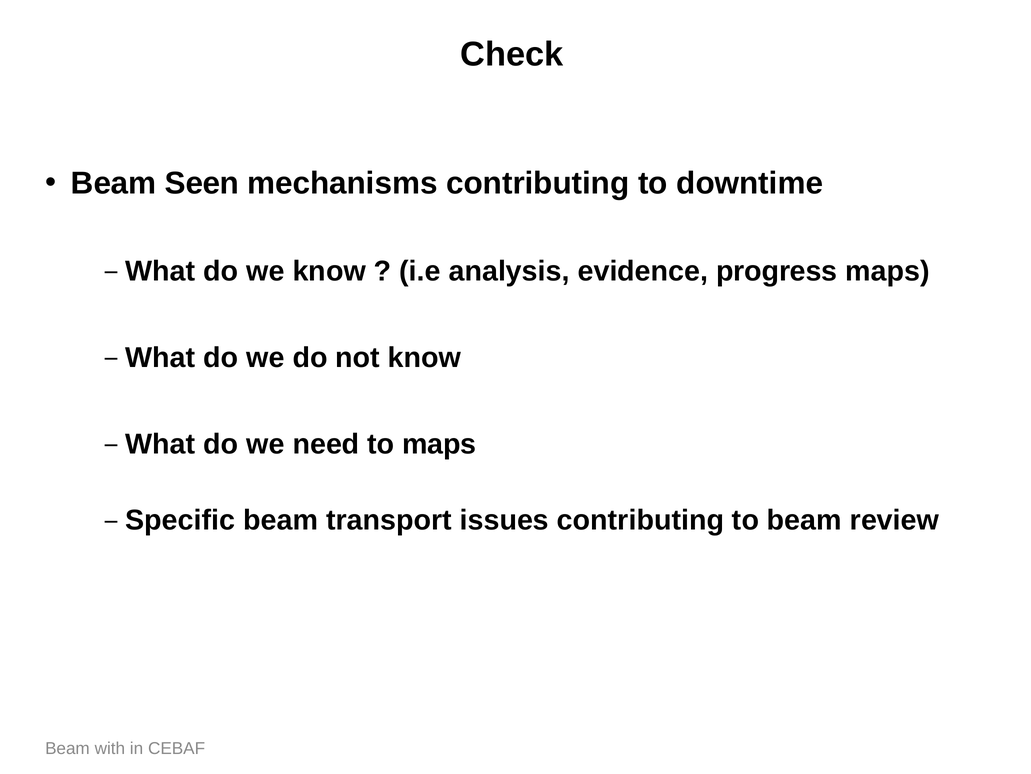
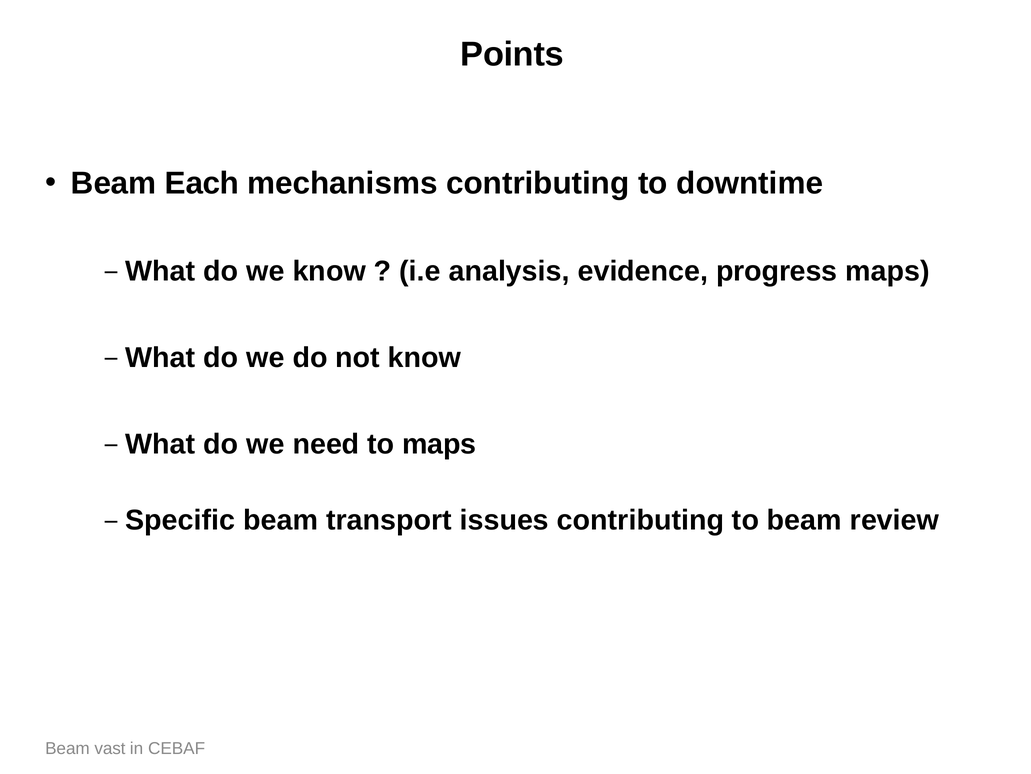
Check: Check -> Points (512, 54)
Seen: Seen -> Each (202, 183)
with: with -> vast (110, 748)
